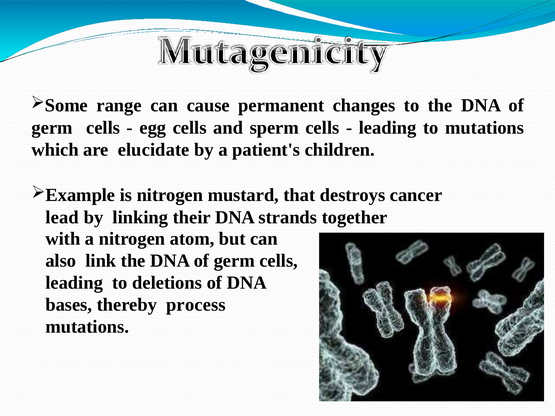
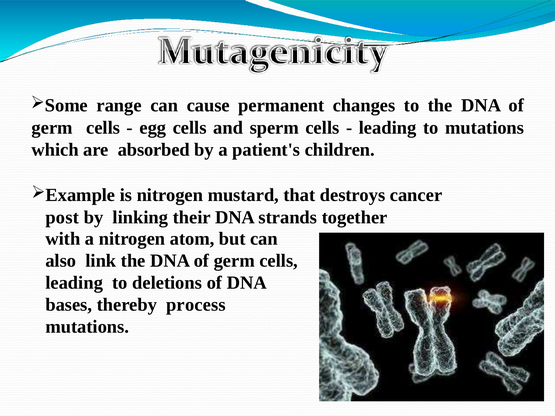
elucidate: elucidate -> absorbed (154, 150)
lead: lead -> post (62, 218)
